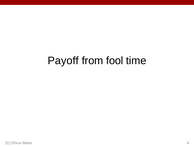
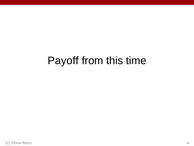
fool: fool -> this (115, 60)
